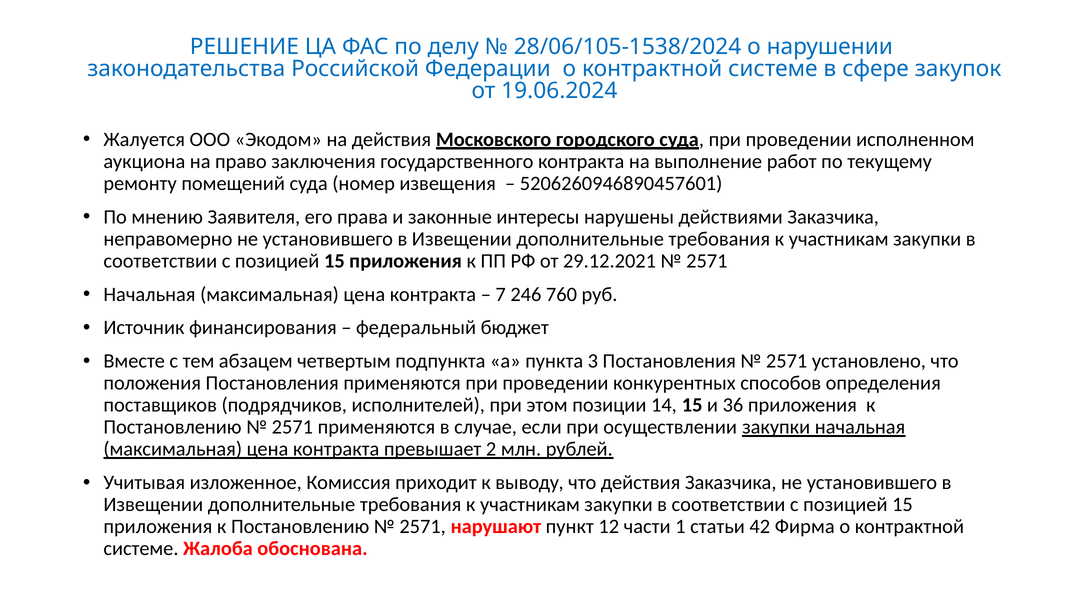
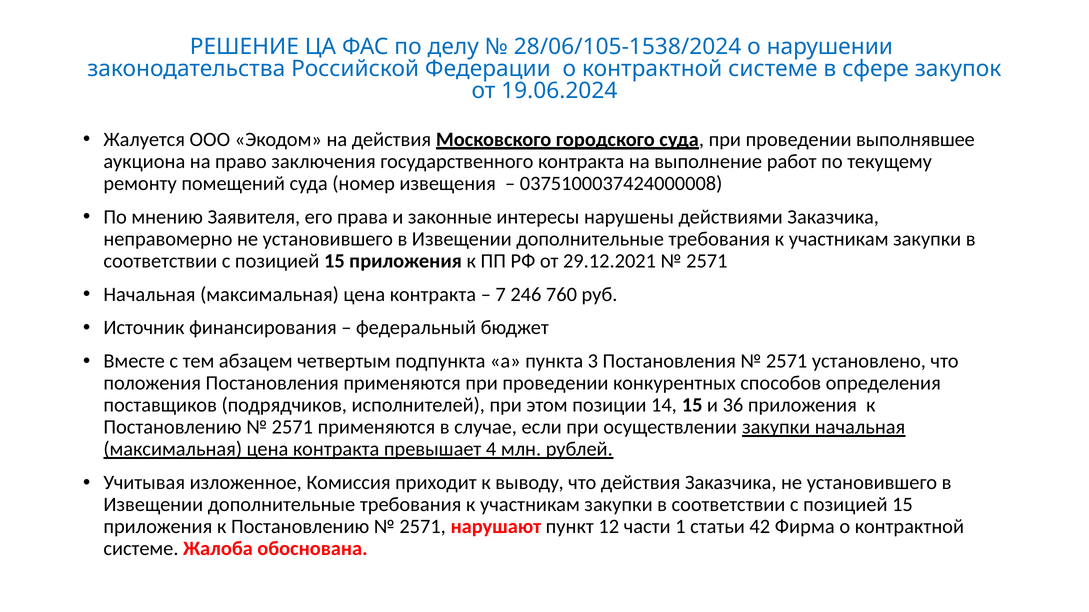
исполненном: исполненном -> выполнявшее (915, 140)
5206260946890457601: 5206260946890457601 -> 0375100037424000008 (621, 184)
2: 2 -> 4 (491, 450)
